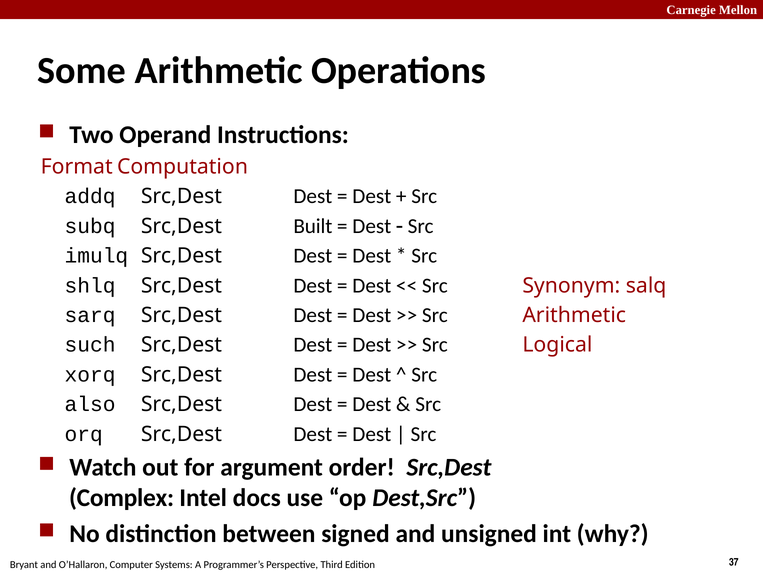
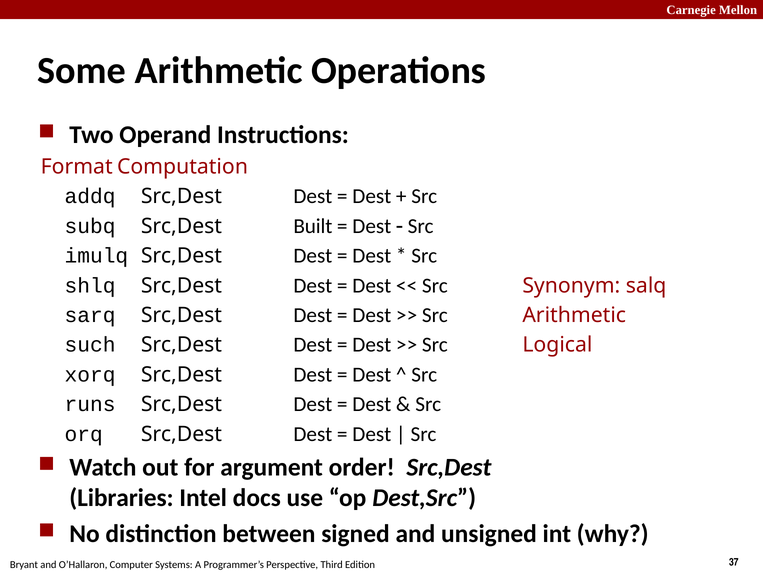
also: also -> runs (90, 404)
Complex: Complex -> Libraries (121, 497)
